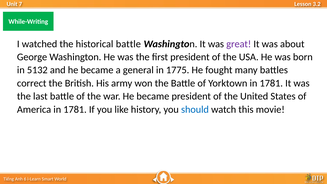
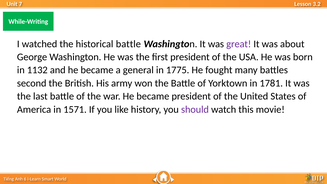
5132: 5132 -> 1132 (37, 70)
correct: correct -> second (32, 83)
America in 1781: 1781 -> 1571 (75, 109)
should colour: blue -> purple (195, 109)
